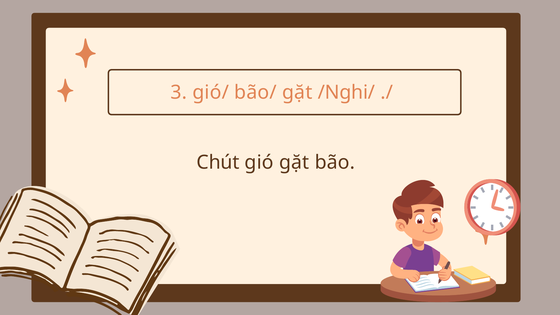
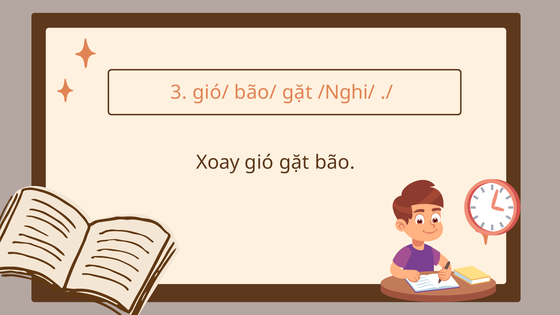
Chút: Chút -> Xoay (218, 162)
